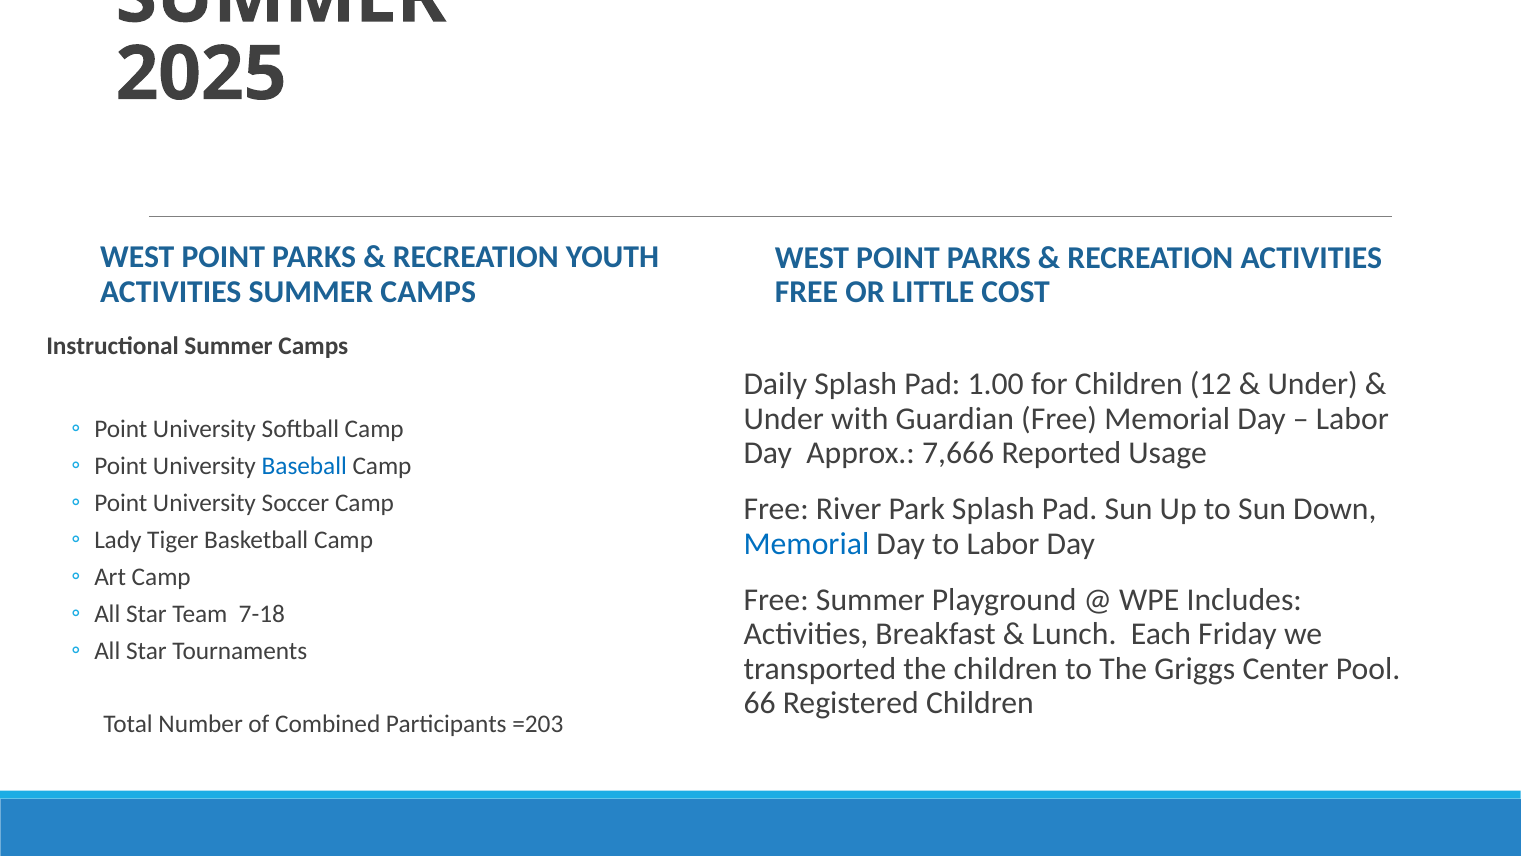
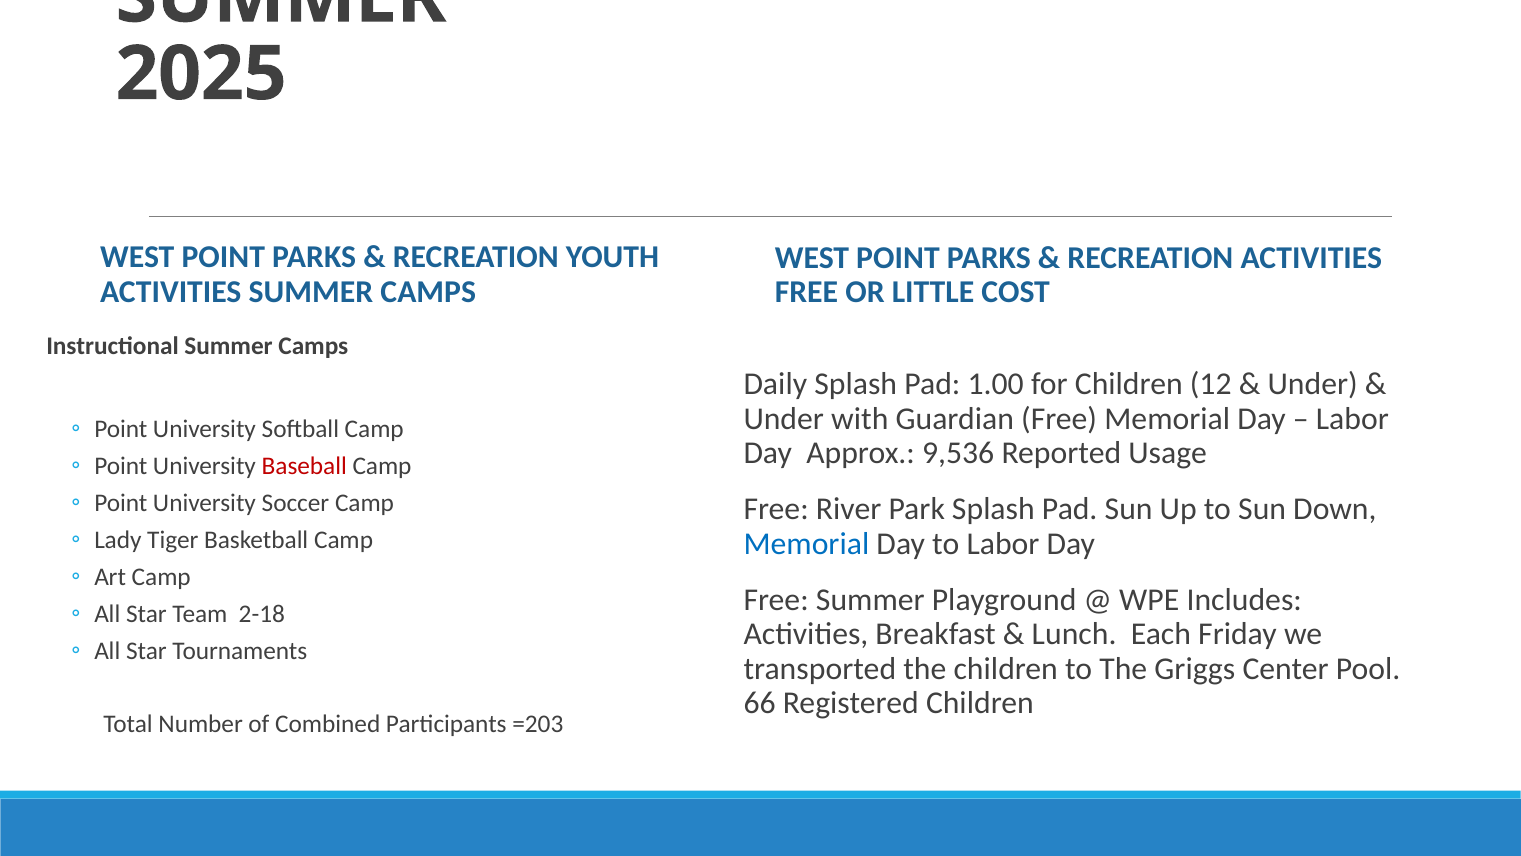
7,666: 7,666 -> 9,536 (958, 453)
Baseball colour: blue -> red (304, 466)
7-18: 7-18 -> 2-18 (262, 614)
